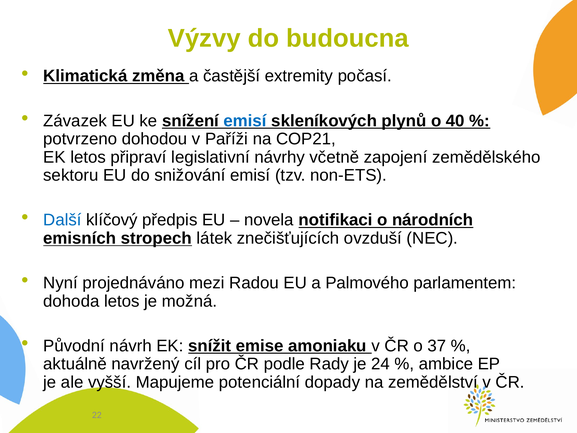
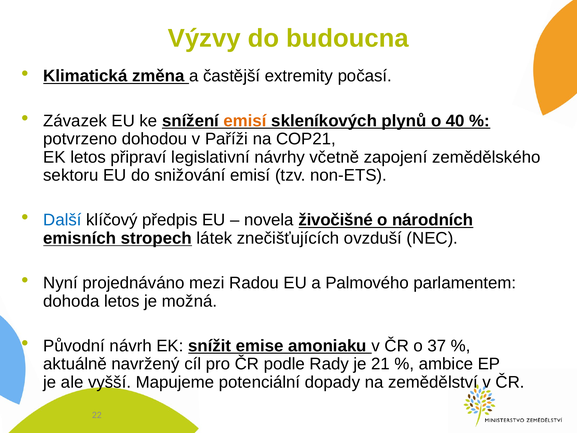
emisí colour: blue -> orange (245, 121)
notifikaci: notifikaci -> živočišné (336, 220)
24: 24 -> 21 (381, 364)
